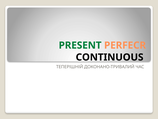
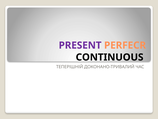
PRESENT colour: green -> purple (80, 45)
